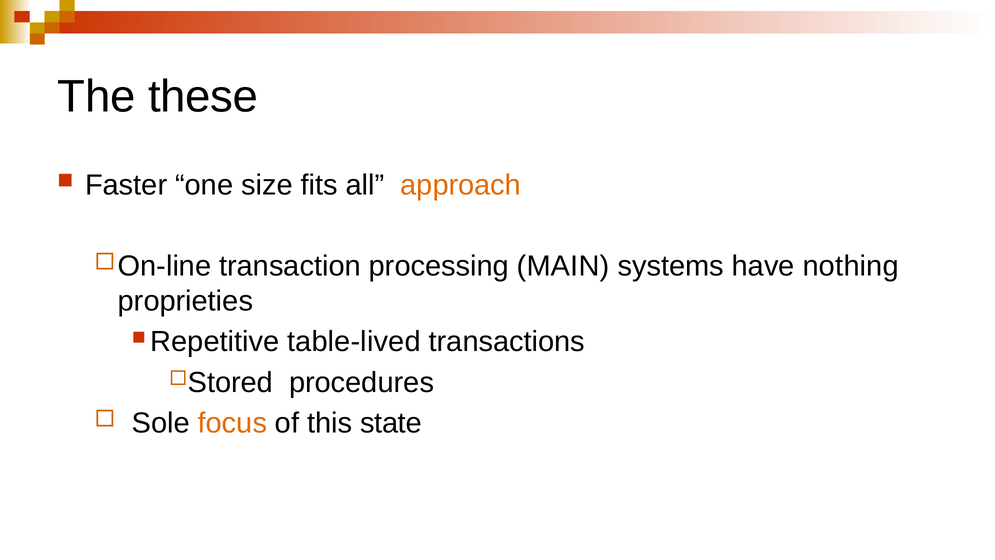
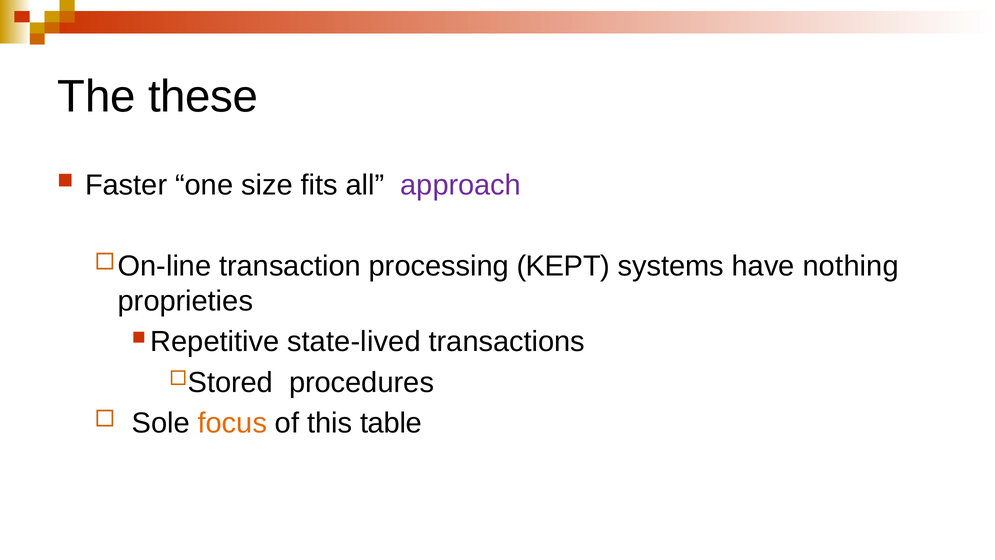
approach colour: orange -> purple (461, 185)
MAIN: MAIN -> KEPT (563, 266)
table-lived: table-lived -> state-lived (354, 342)
state: state -> table (391, 423)
